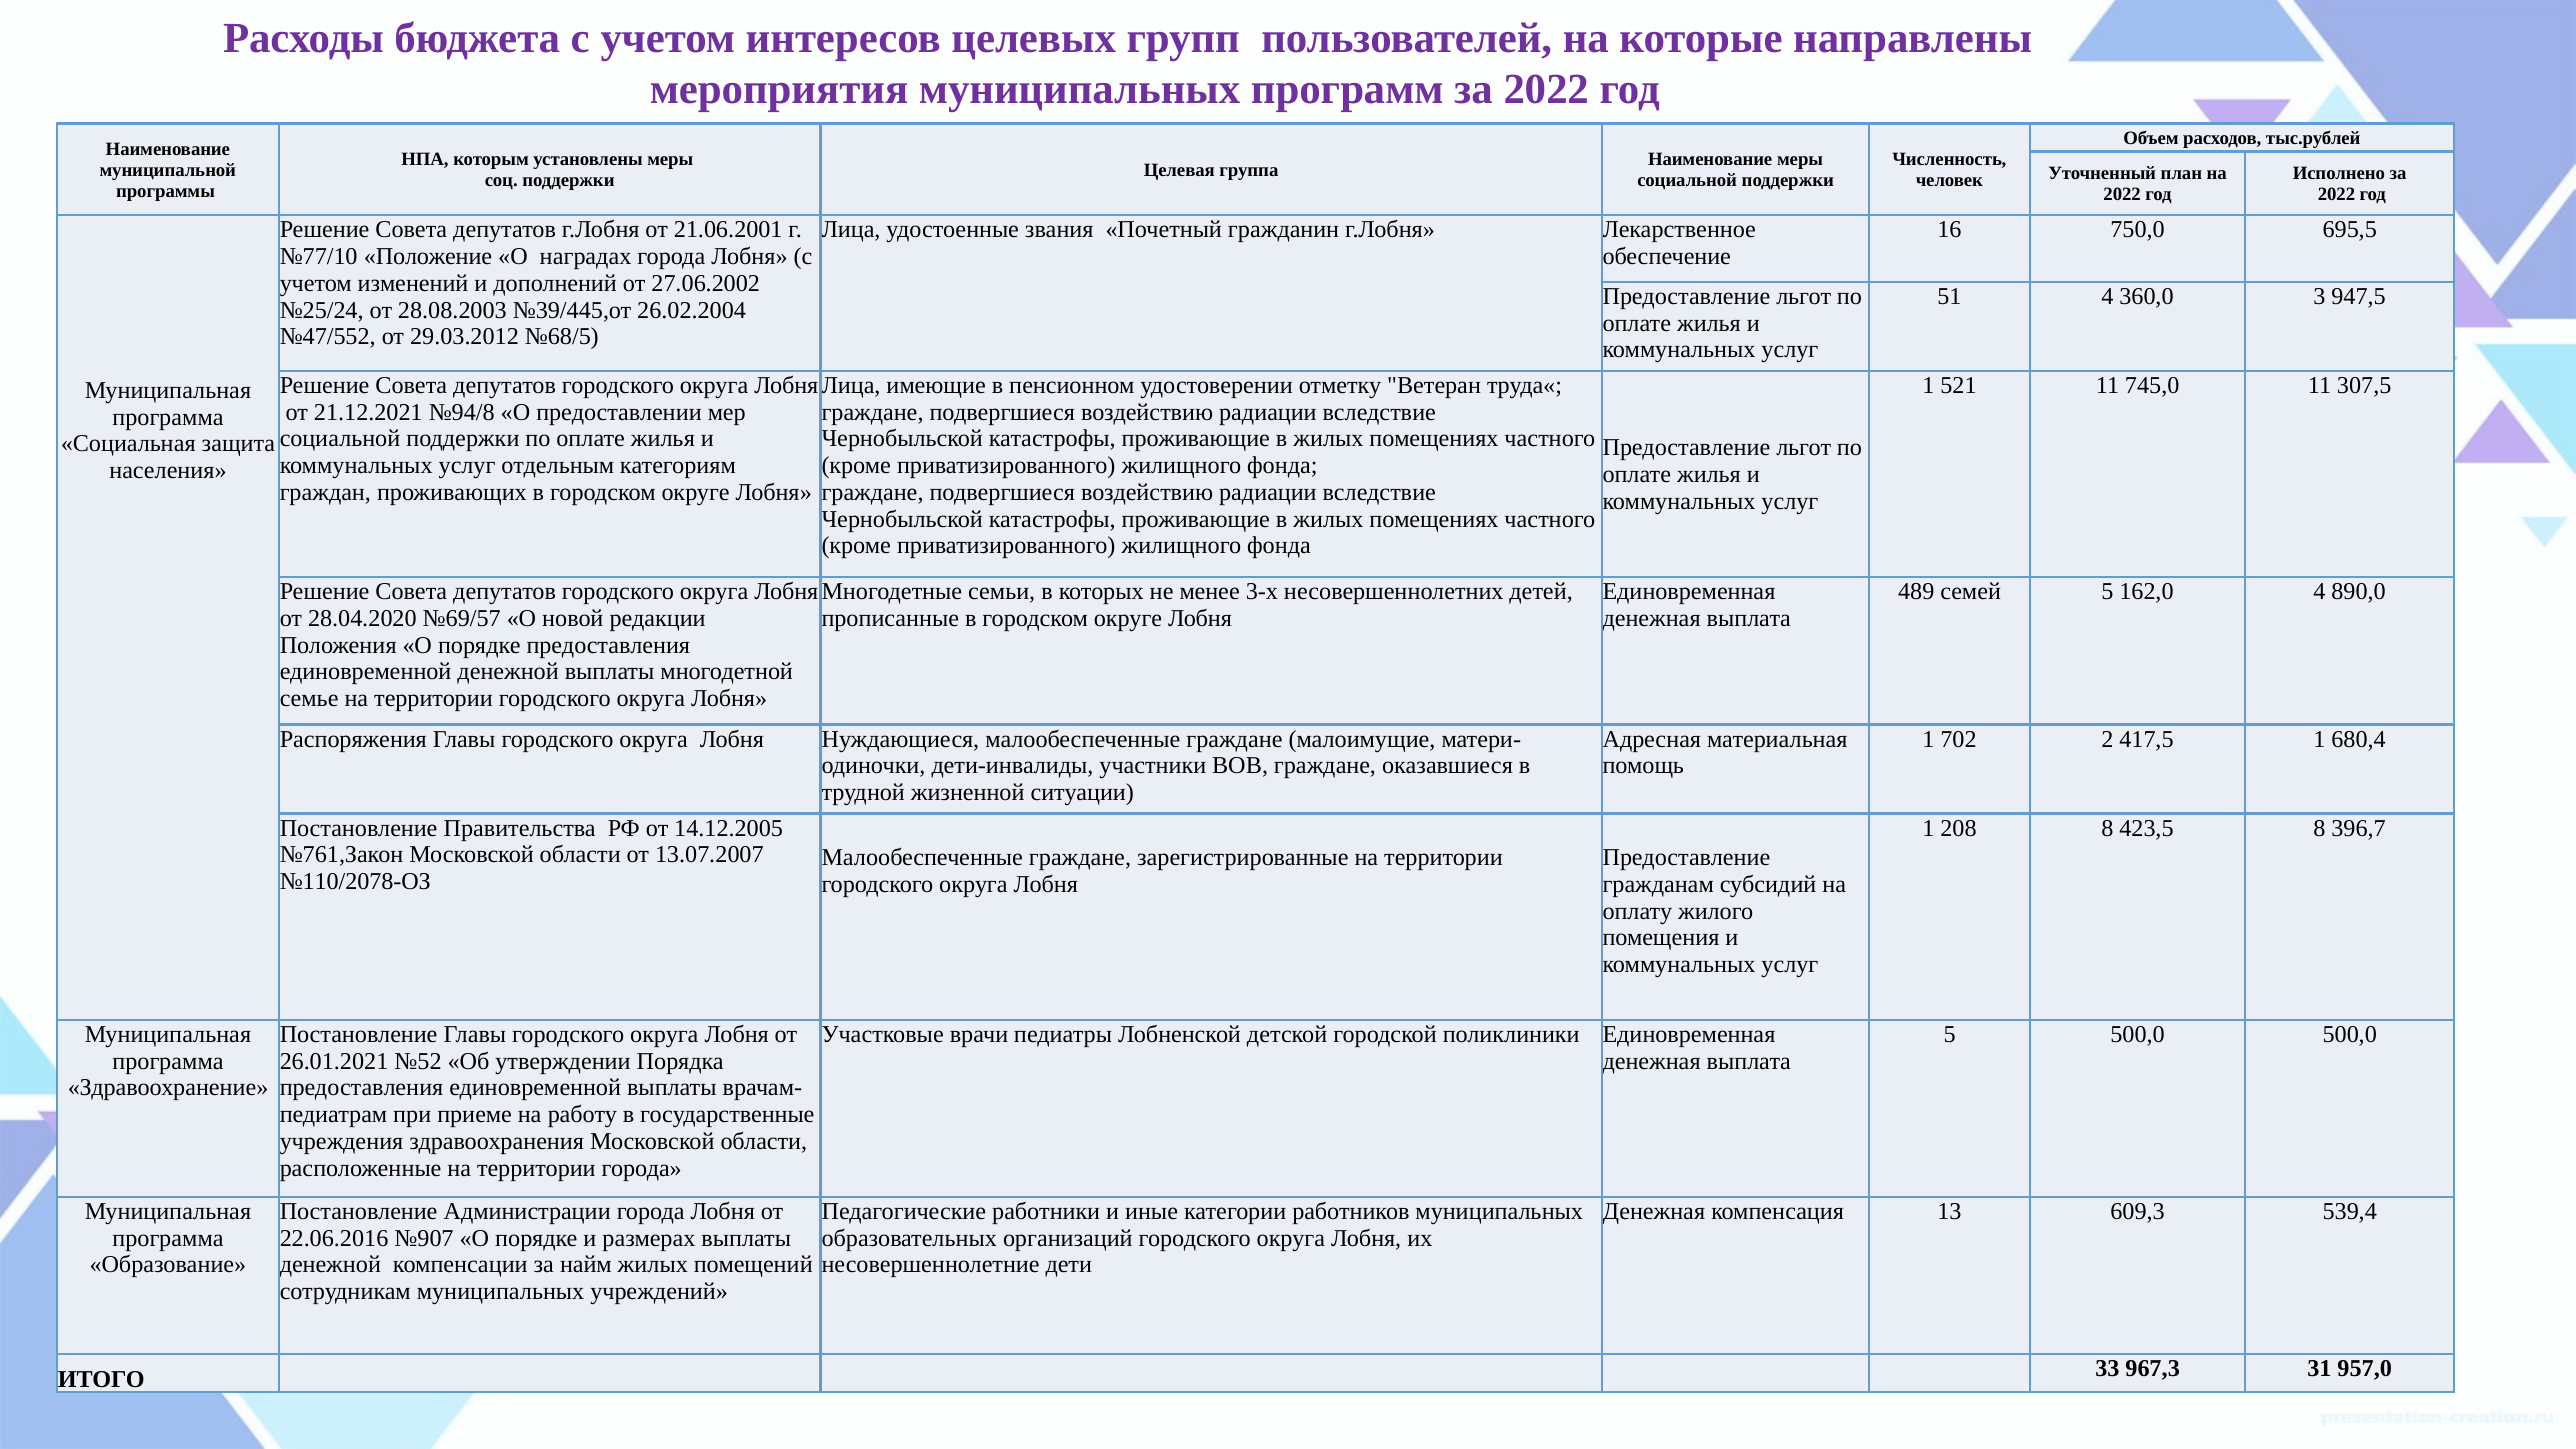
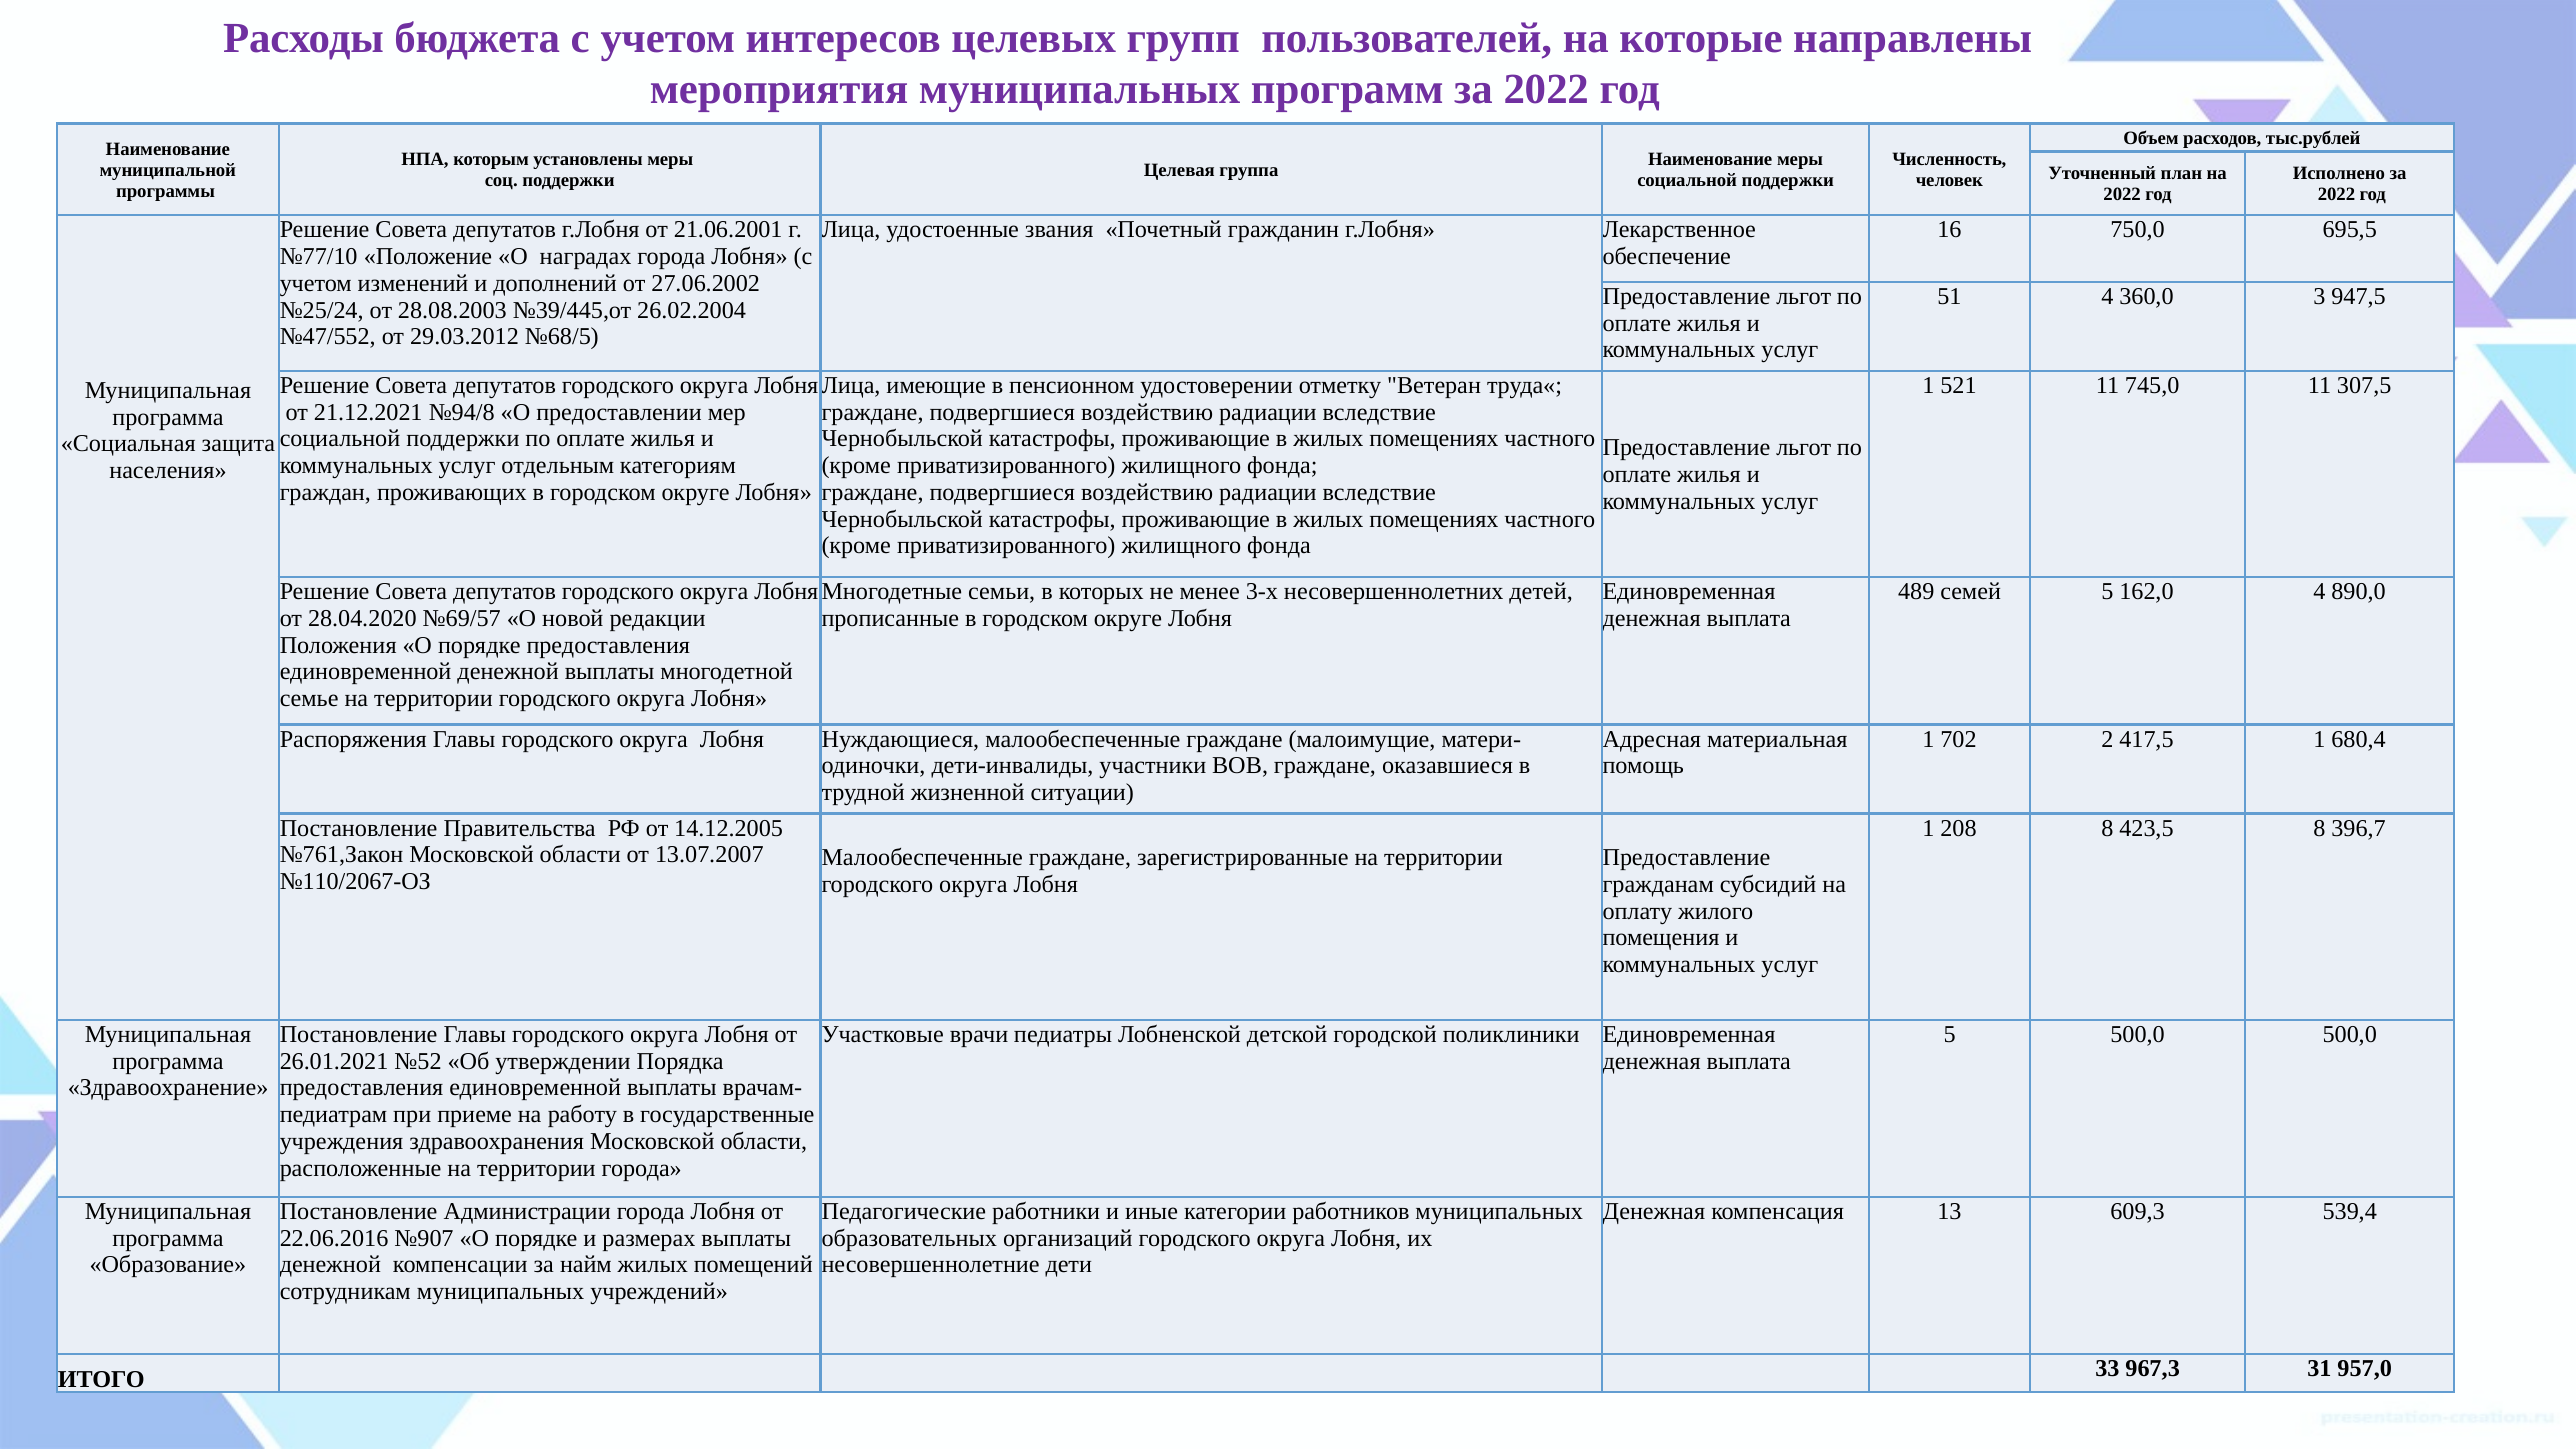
№110/2078-ОЗ: №110/2078-ОЗ -> №110/2067-ОЗ (355, 882)
